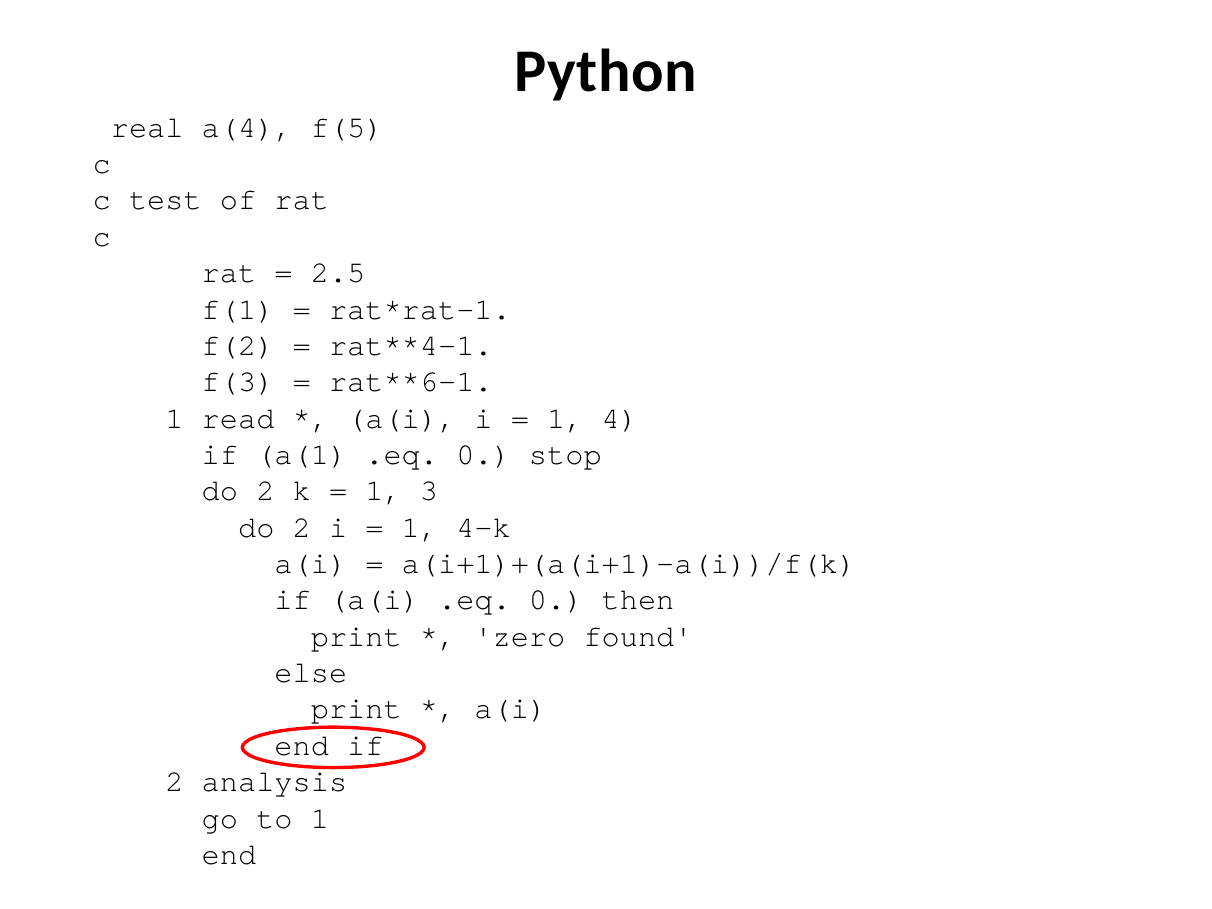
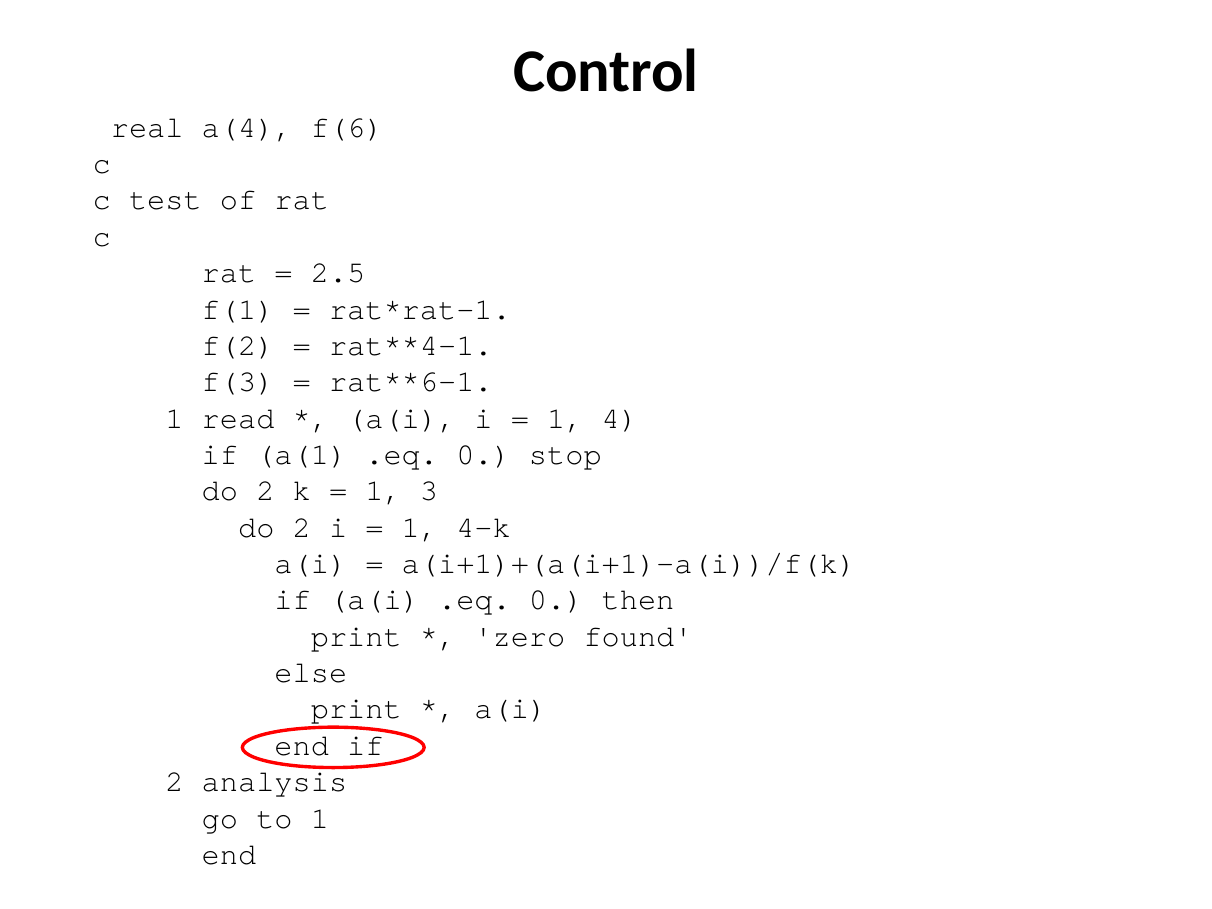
Python: Python -> Control (606, 72)
f(5: f(5 -> f(6 (347, 127)
